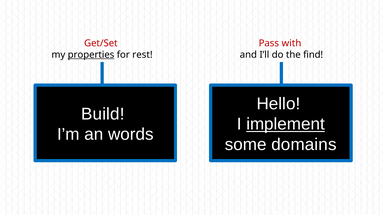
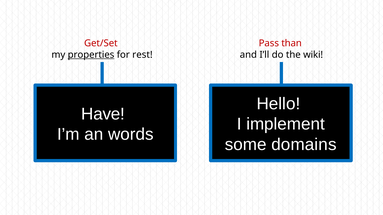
with: with -> than (292, 43)
find: find -> wiki (313, 55)
Build: Build -> Have (103, 114)
implement underline: present -> none (286, 124)
